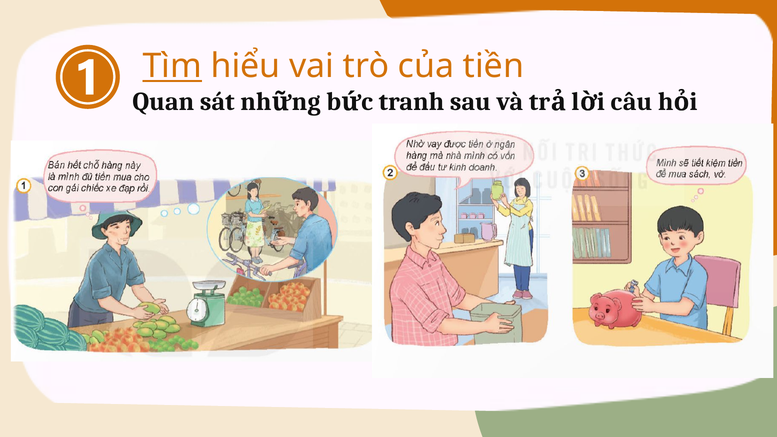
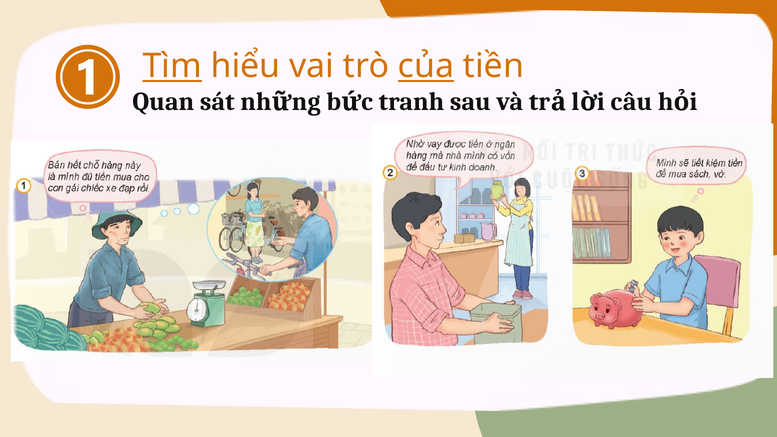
của underline: none -> present (426, 66)
